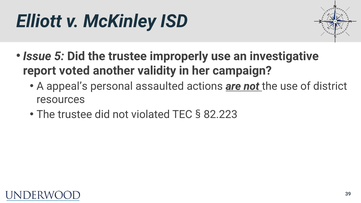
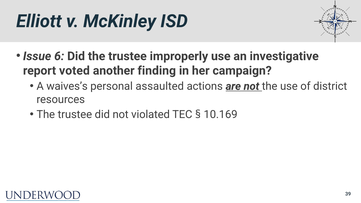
5: 5 -> 6 (59, 56)
validity: validity -> finding (157, 71)
appeal’s: appeal’s -> waives’s (67, 86)
82.223: 82.223 -> 10.169 (221, 115)
